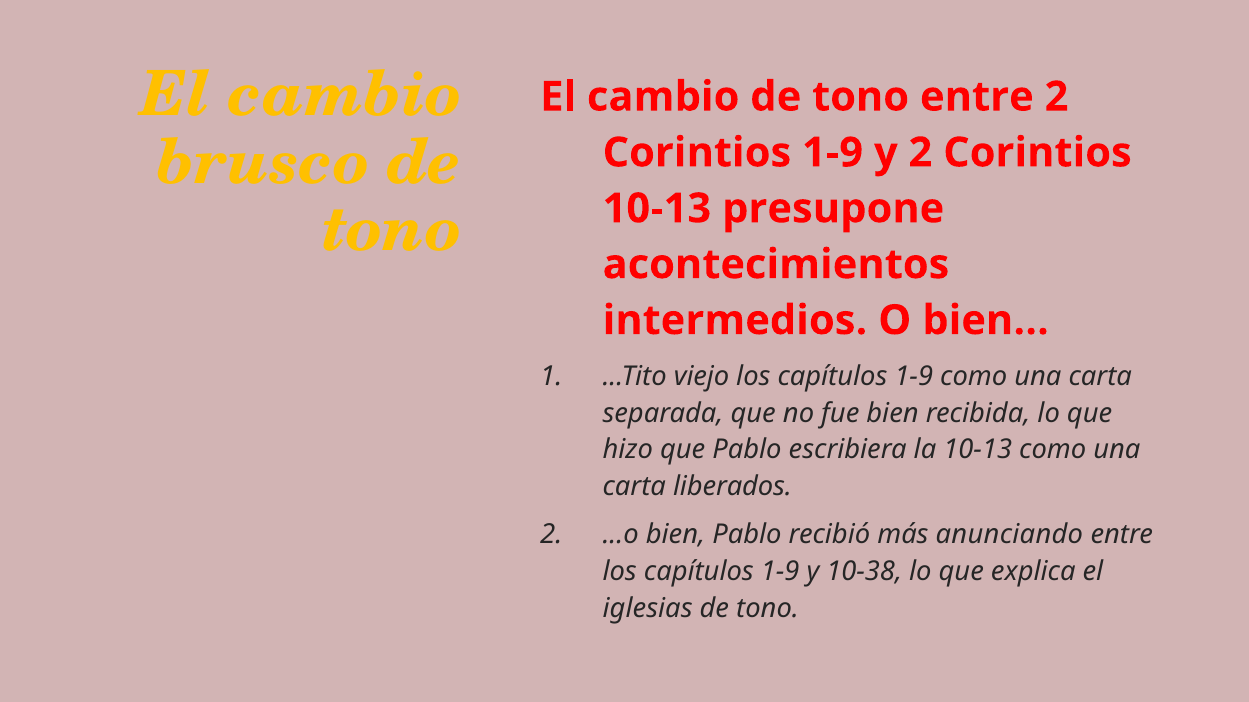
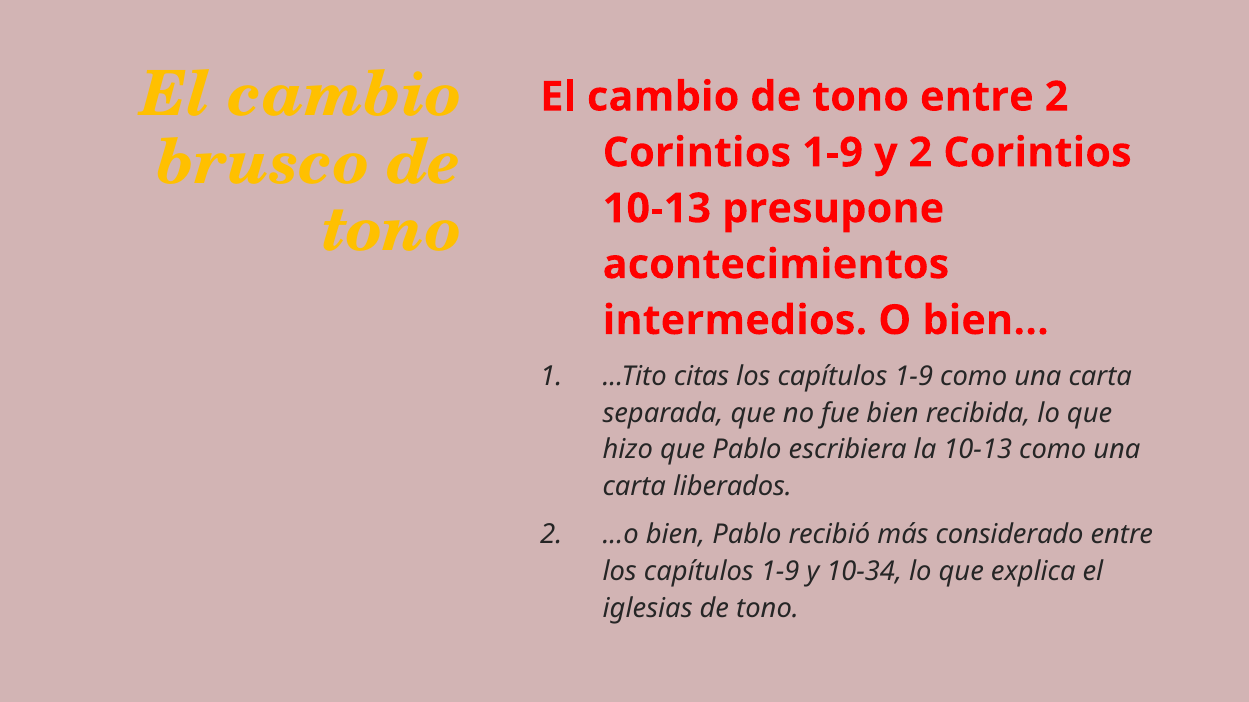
viejo: viejo -> citas (702, 377)
anunciando: anunciando -> considerado (1010, 535)
10-38: 10-38 -> 10-34 (864, 572)
